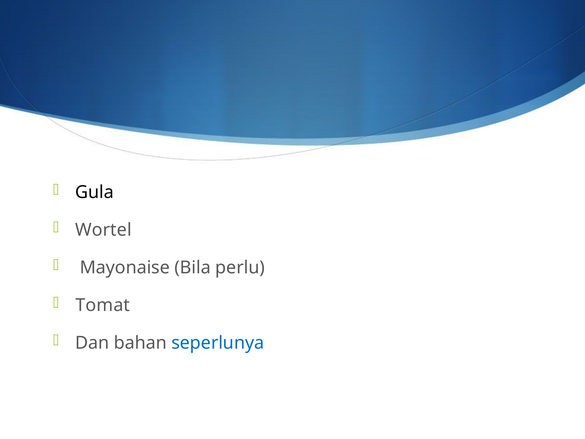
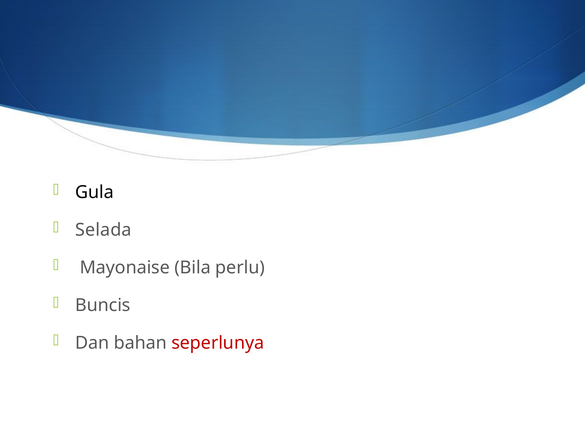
Wortel: Wortel -> Selada (103, 230)
Tomat: Tomat -> Buncis (103, 305)
seperlunya colour: blue -> red (218, 343)
